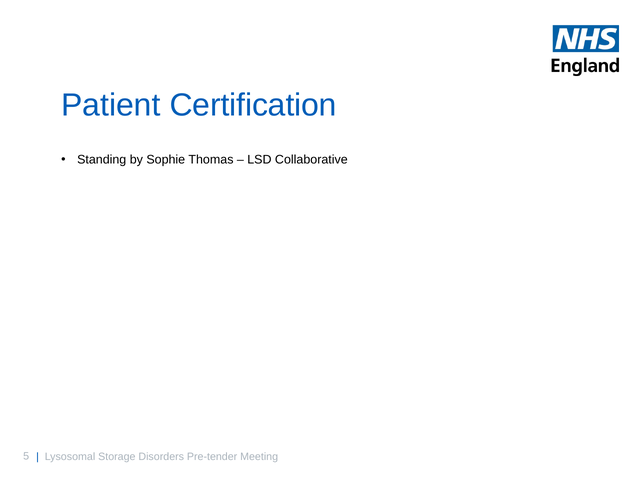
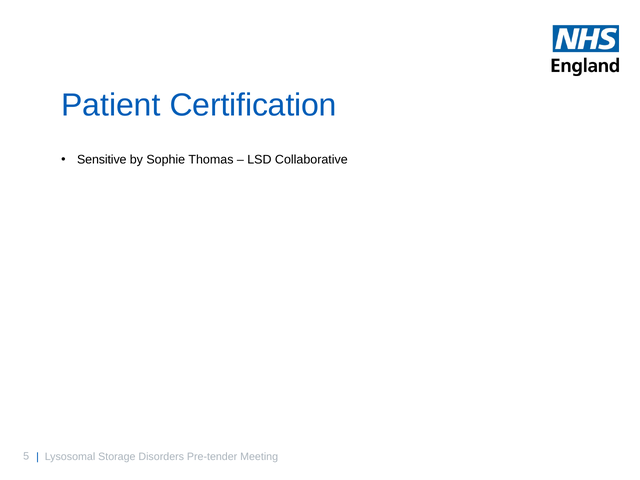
Standing: Standing -> Sensitive (102, 160)
